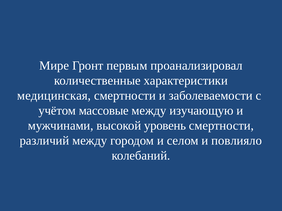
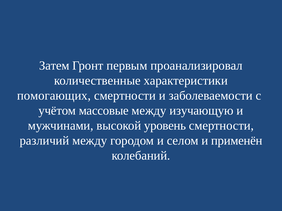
Мире: Мире -> Затем (54, 66)
медицинская: медицинская -> помогающих (54, 96)
повлияло: повлияло -> применён (237, 141)
